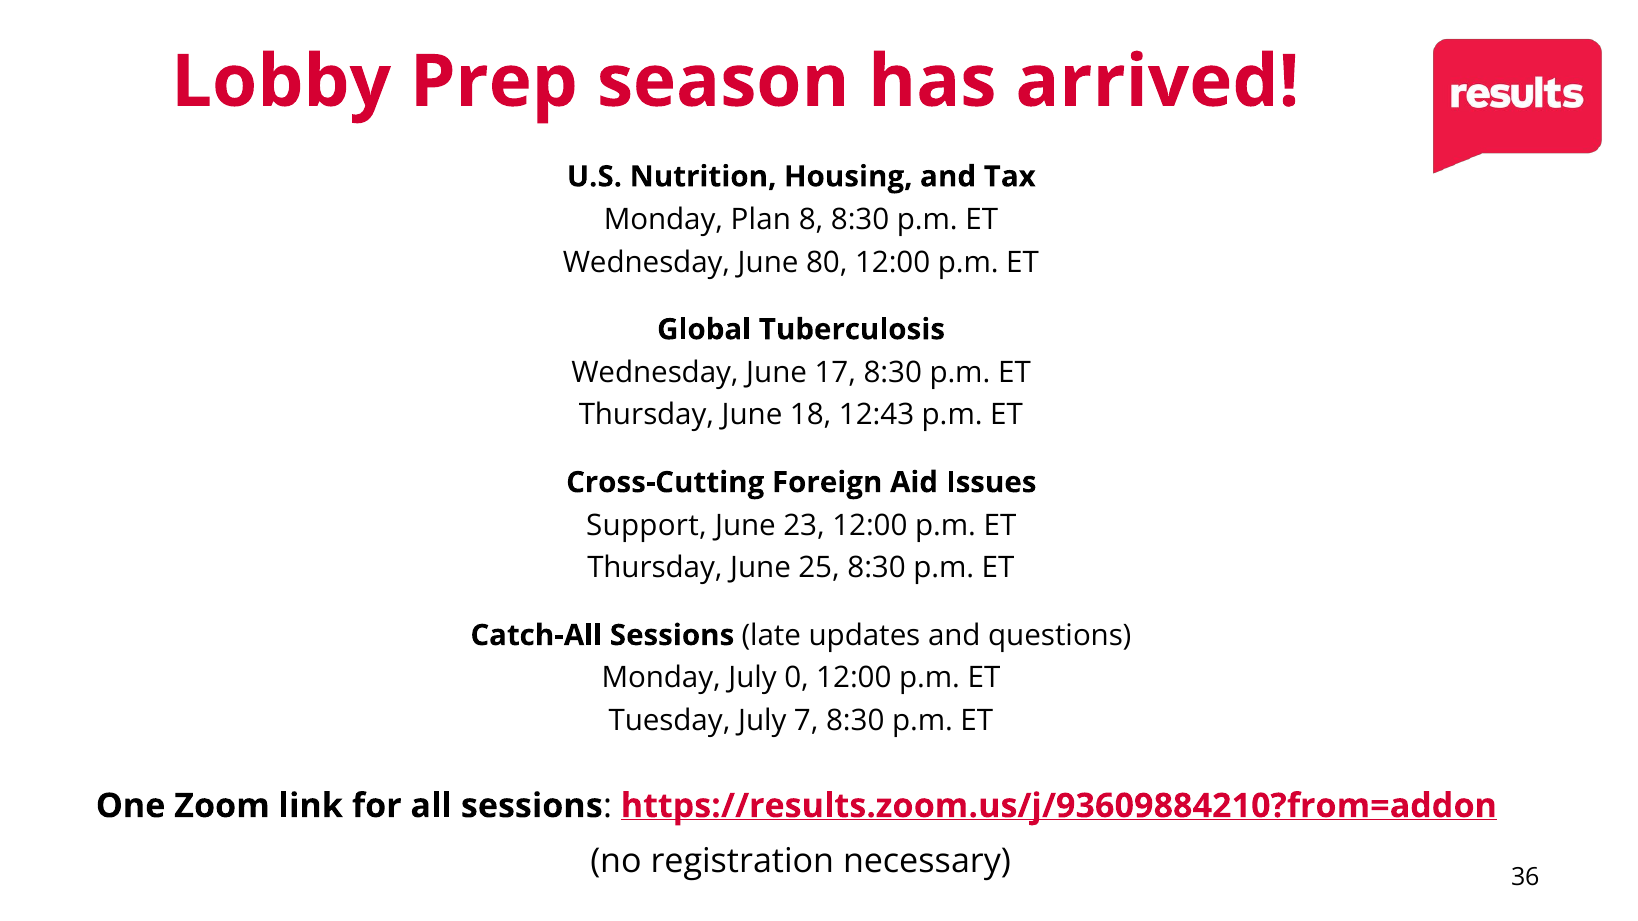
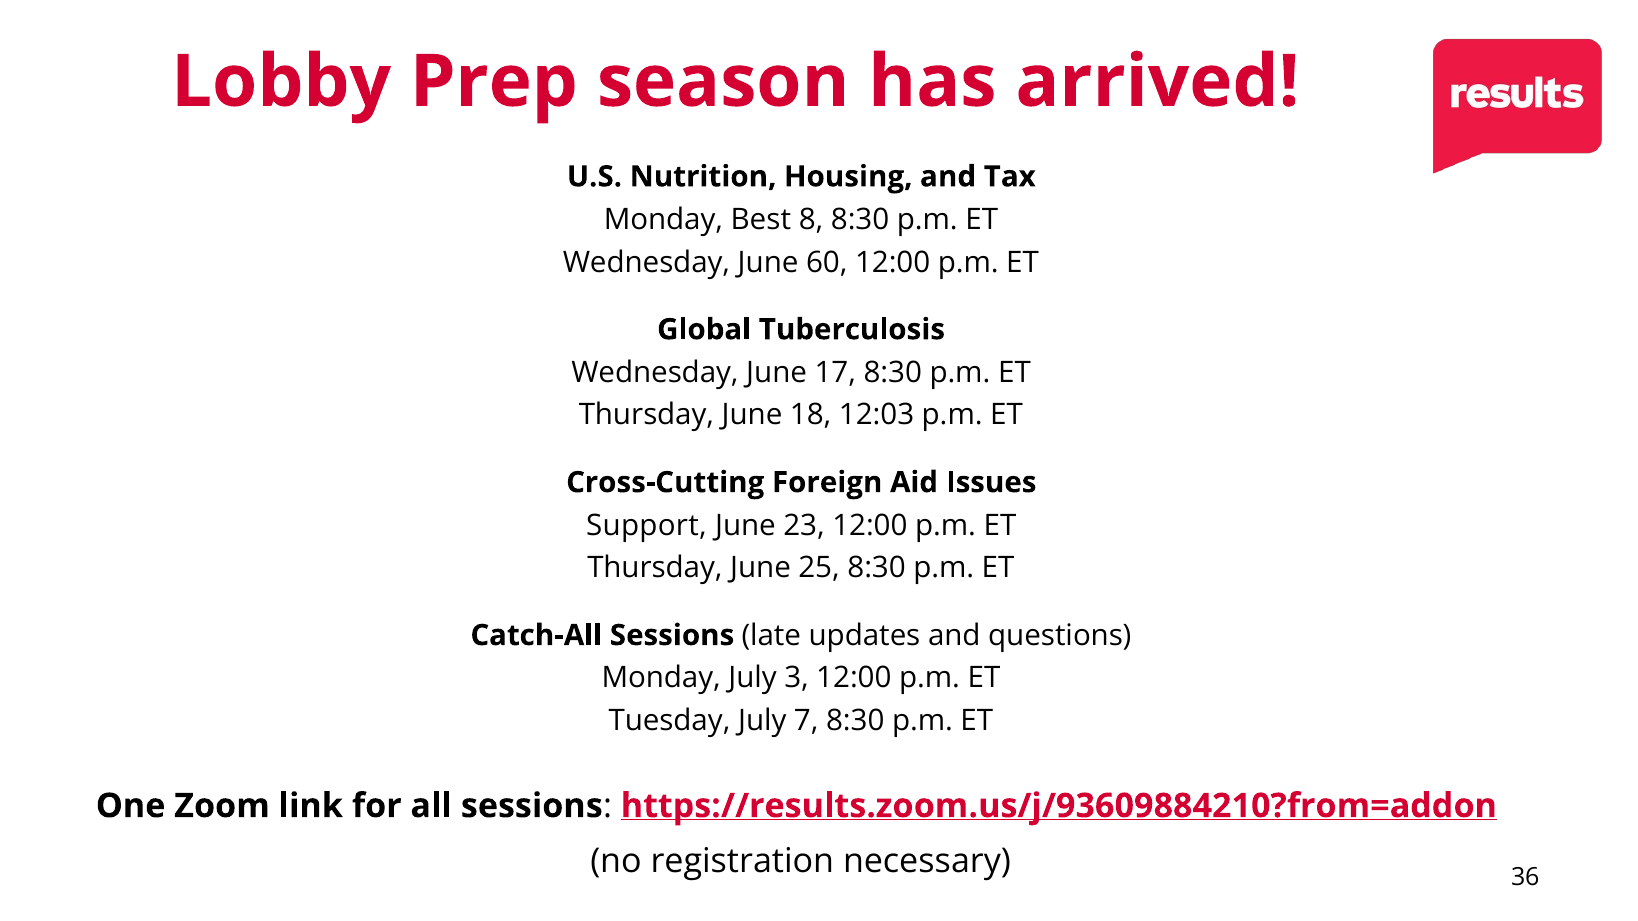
Plan: Plan -> Best (761, 220)
80: 80 -> 60 (827, 262)
12:43: 12:43 -> 12:03 (877, 415)
0: 0 -> 3 (796, 678)
